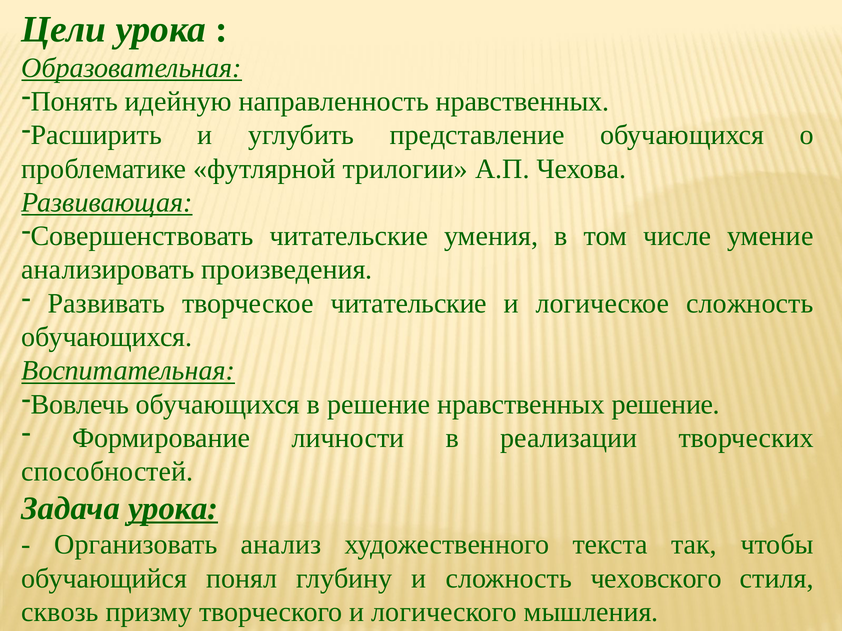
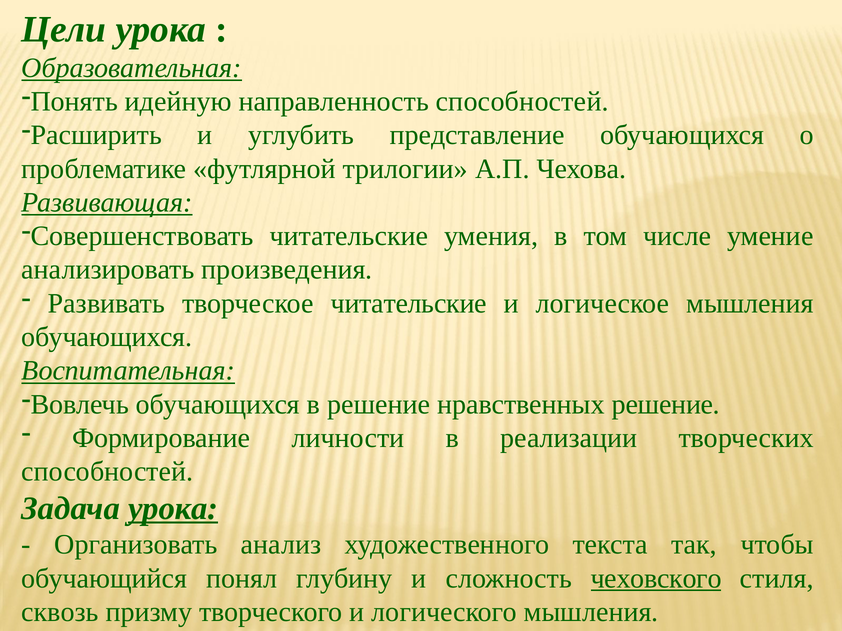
направленность нравственных: нравственных -> способностей (522, 102)
логическое сложность: сложность -> мышления (750, 304)
чеховского underline: none -> present (656, 579)
